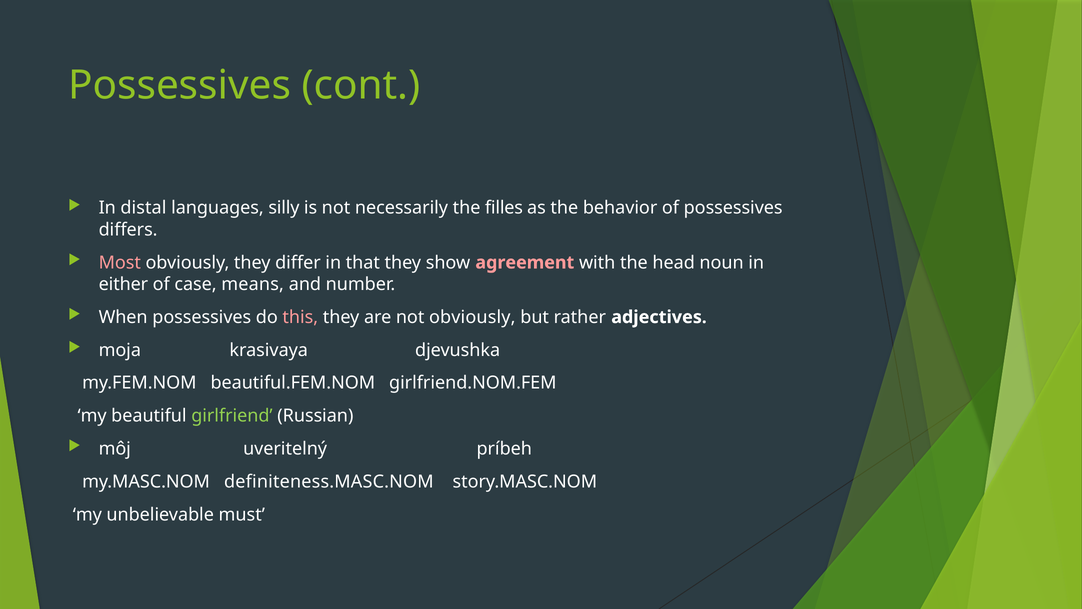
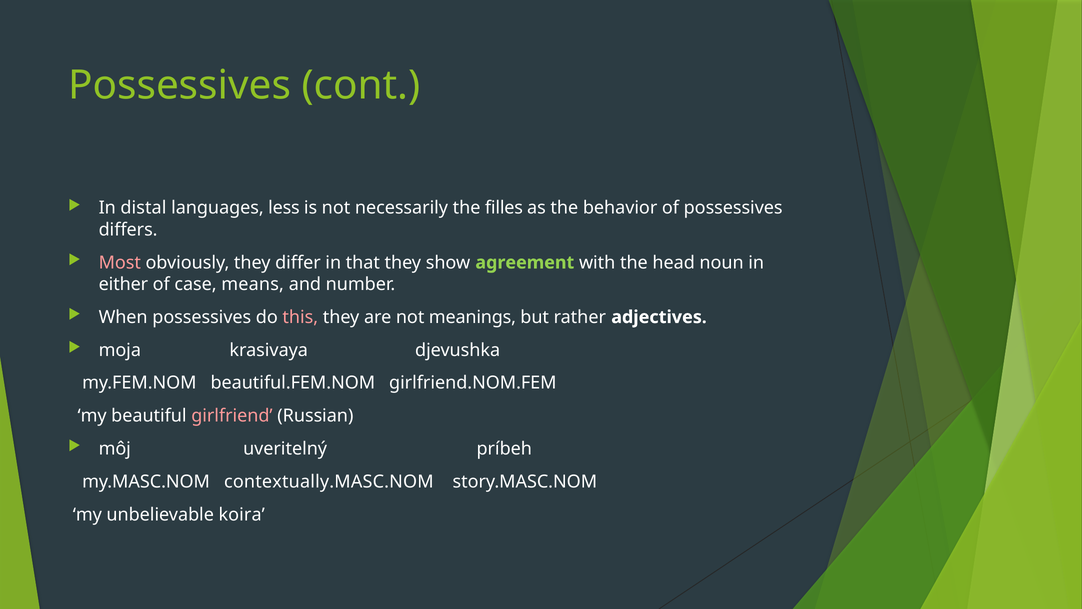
silly: silly -> less (284, 208)
agreement colour: pink -> light green (525, 262)
not obviously: obviously -> meanings (472, 317)
girlfriend colour: light green -> pink (232, 416)
definiteness.MASC.NOM: definiteness.MASC.NOM -> contextually.MASC.NOM (329, 481)
must: must -> koira (242, 514)
